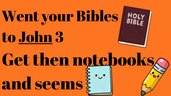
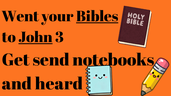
Bibles underline: none -> present (97, 16)
then: then -> send (51, 60)
seems: seems -> heard (59, 84)
